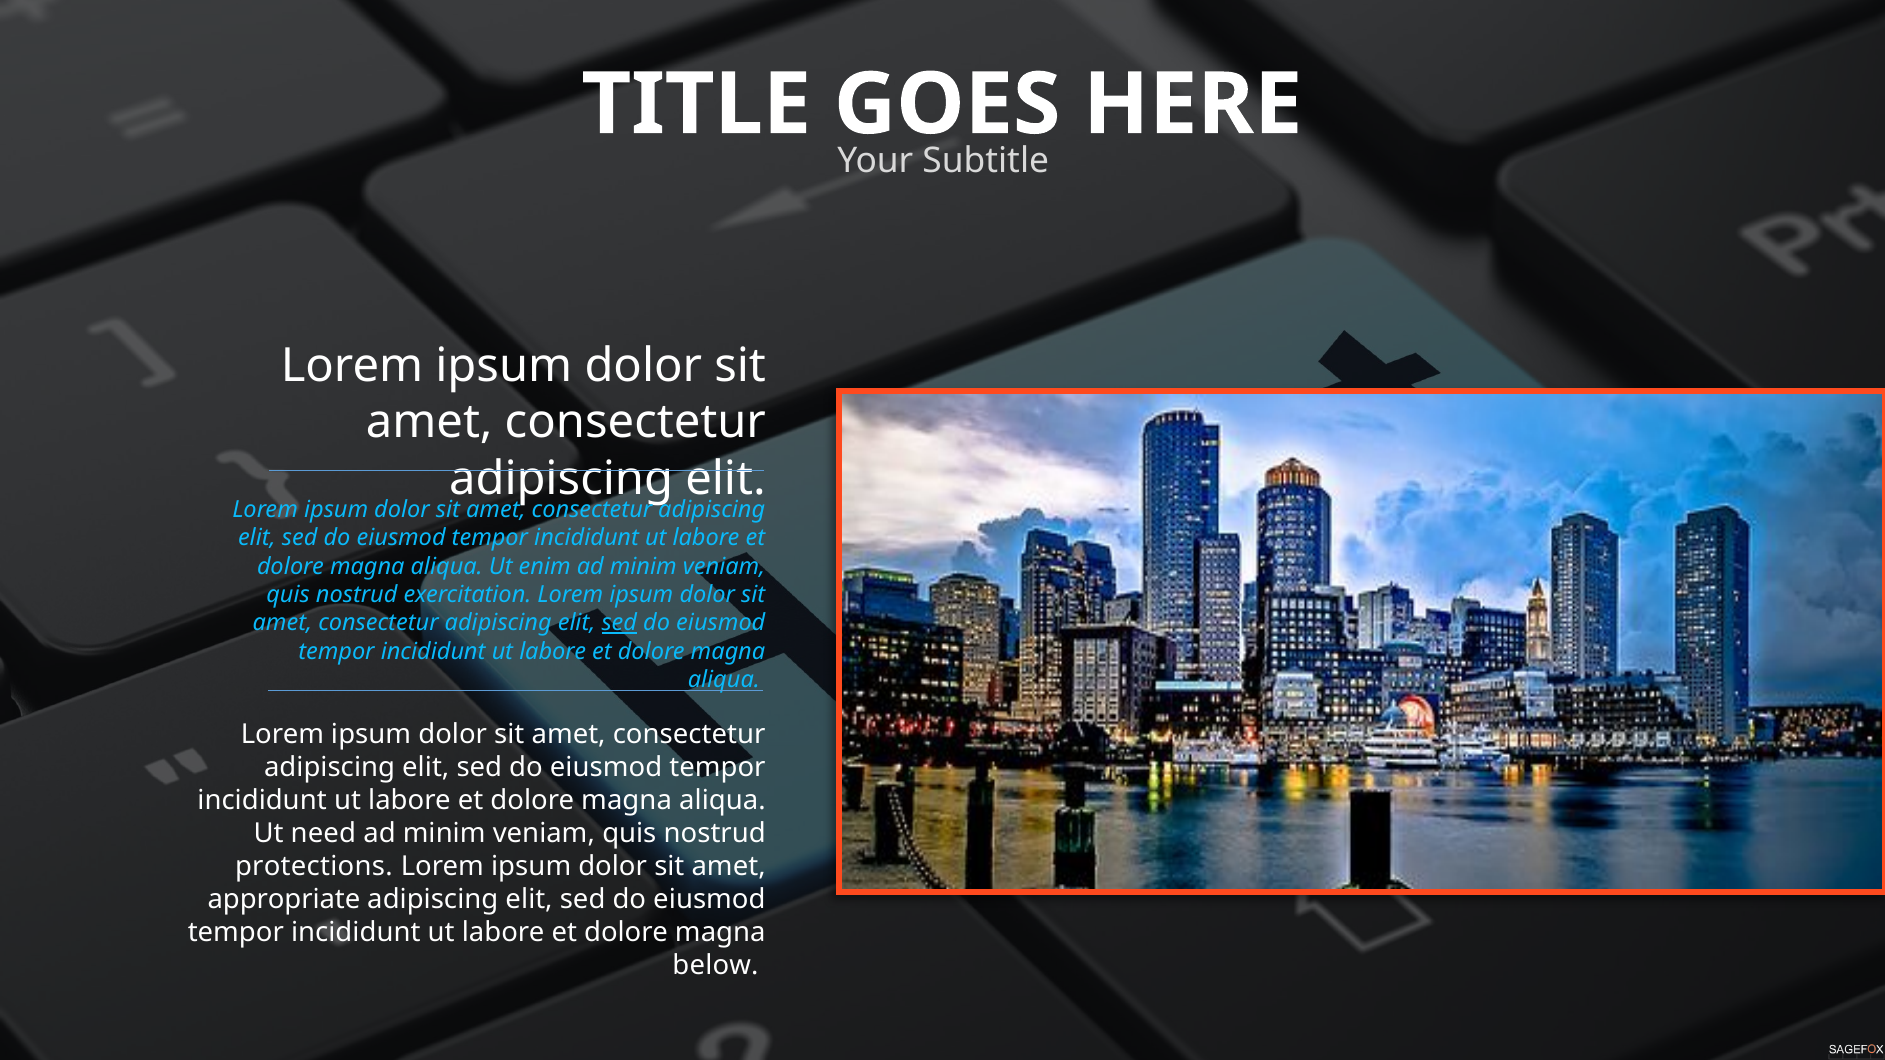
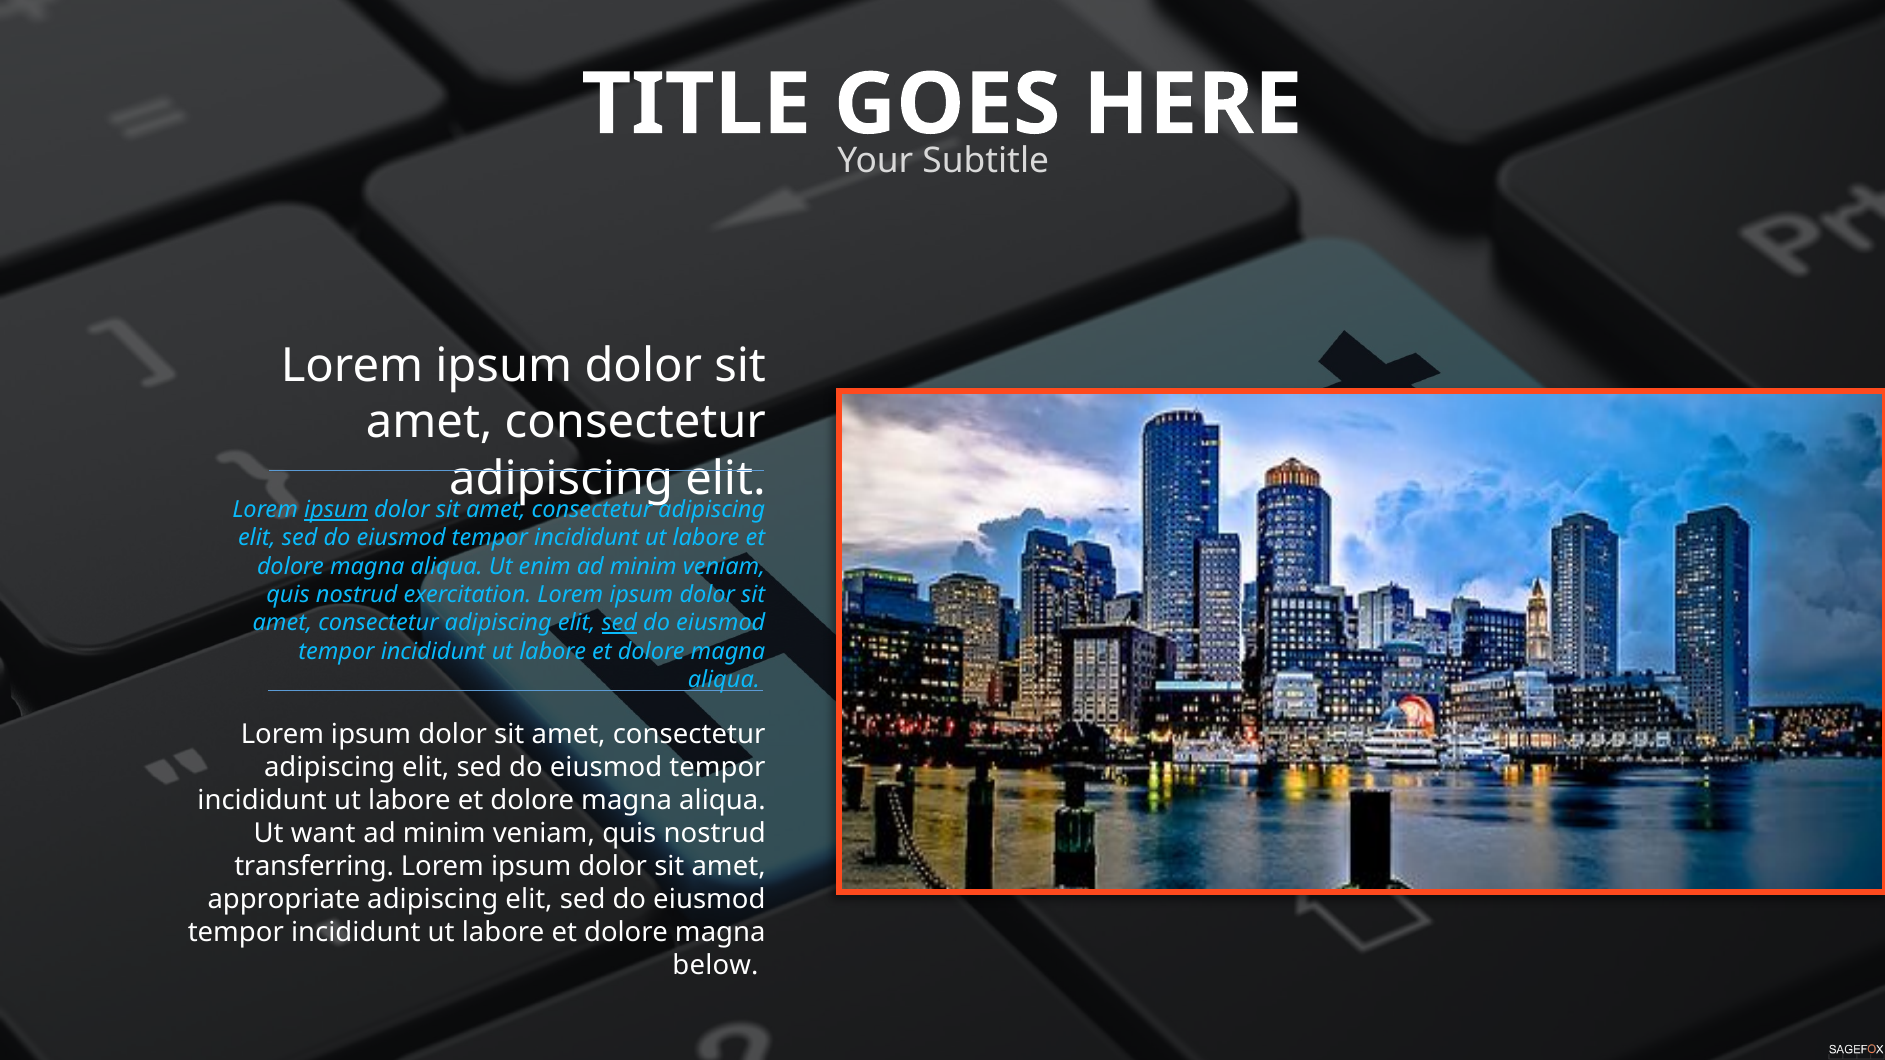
ipsum underline: none -> present (336, 510)
need: need -> want (323, 833)
protections: protections -> transferring (314, 866)
